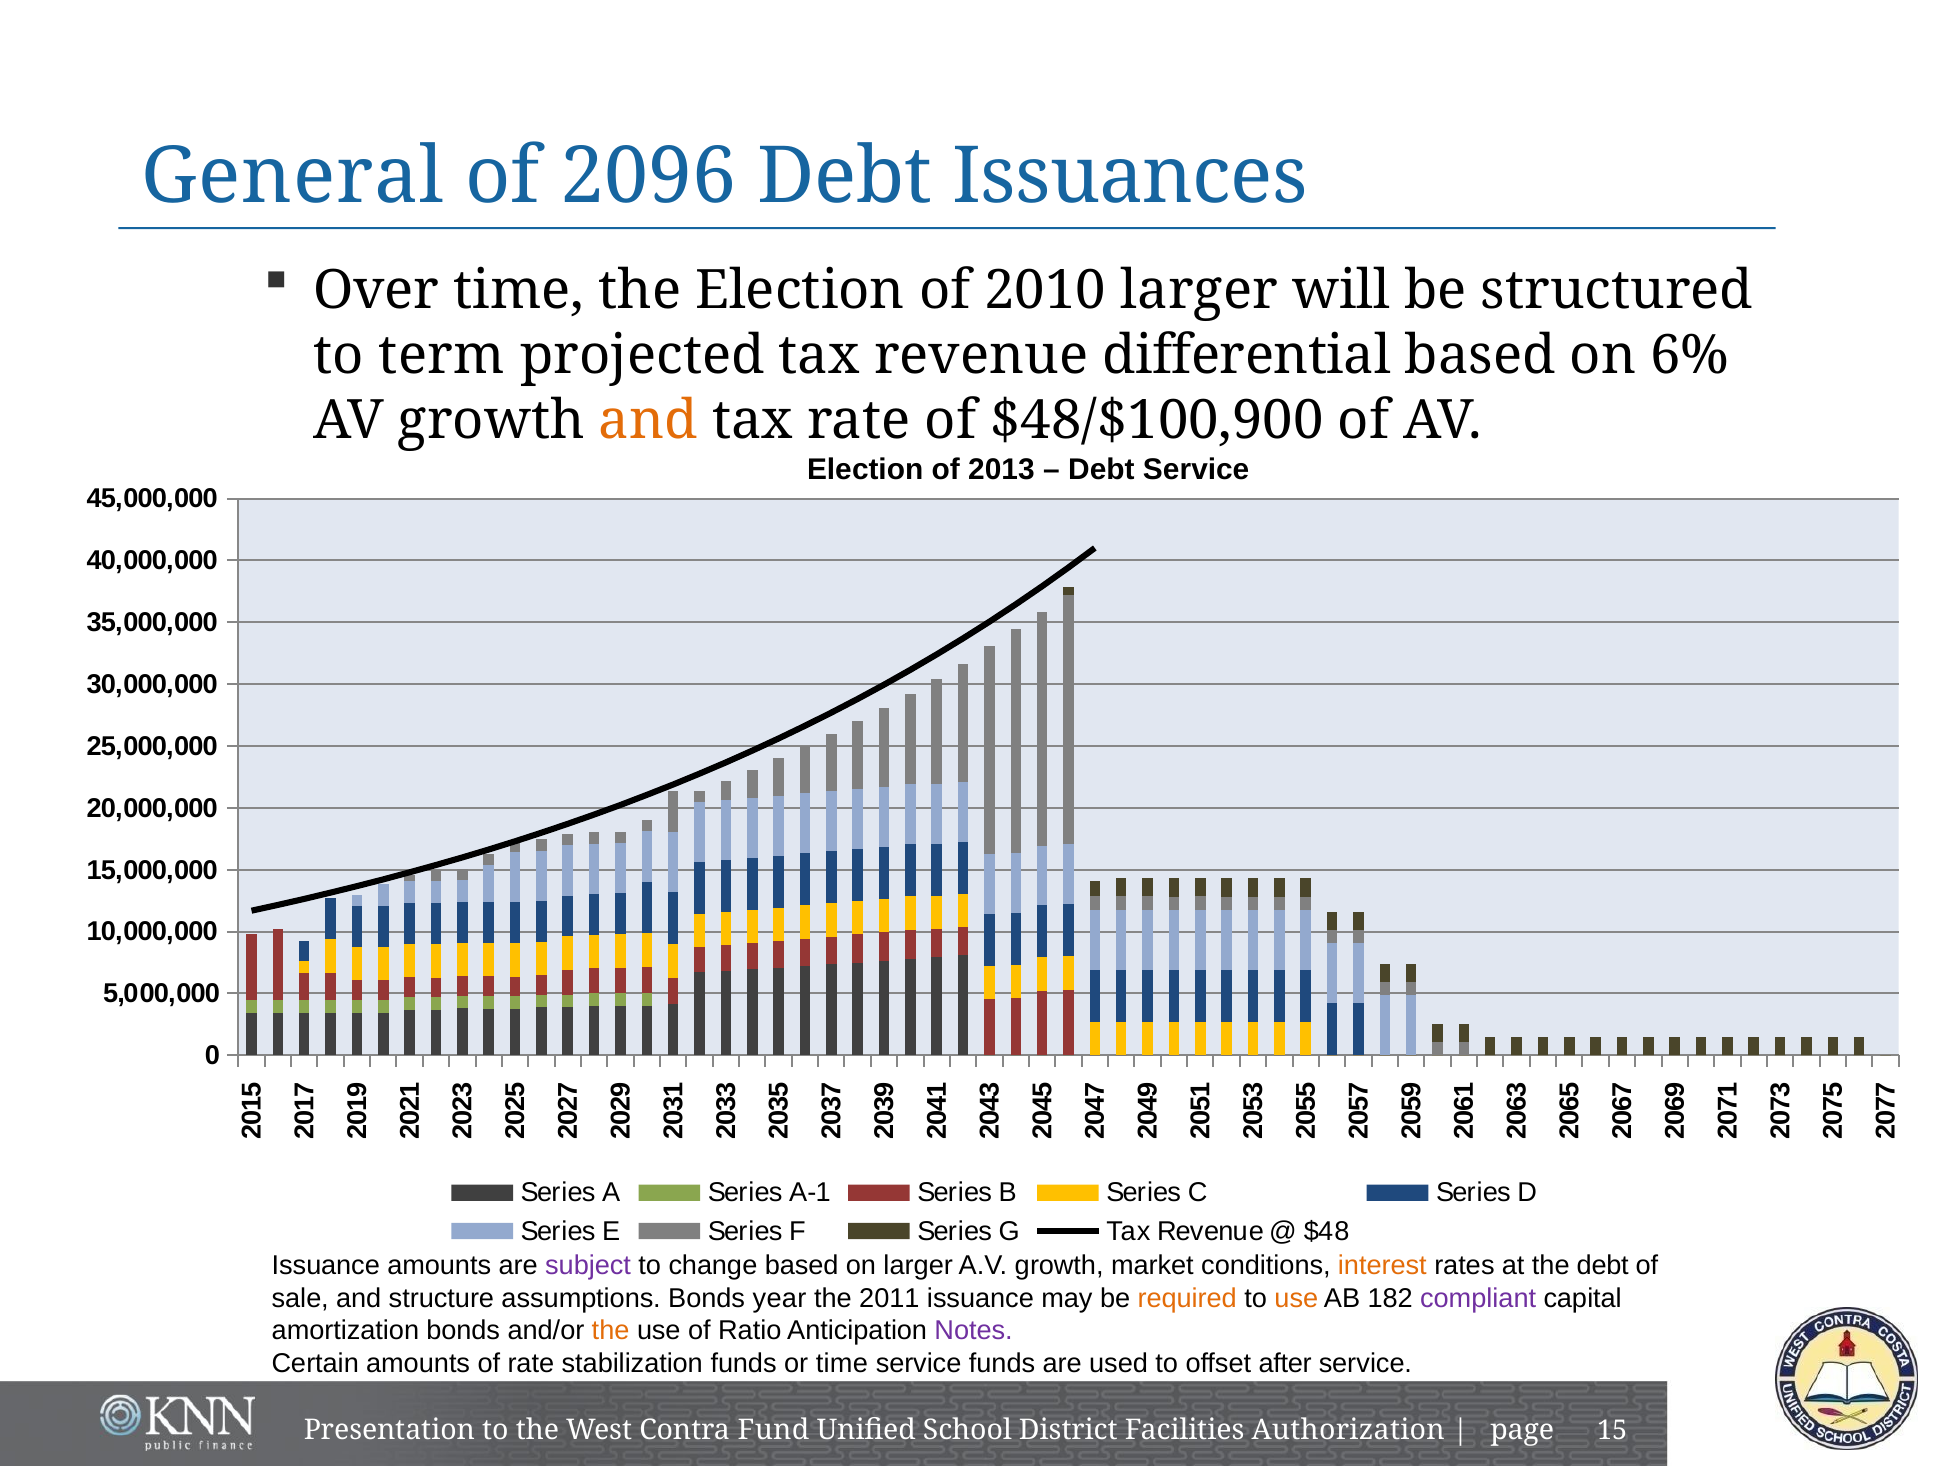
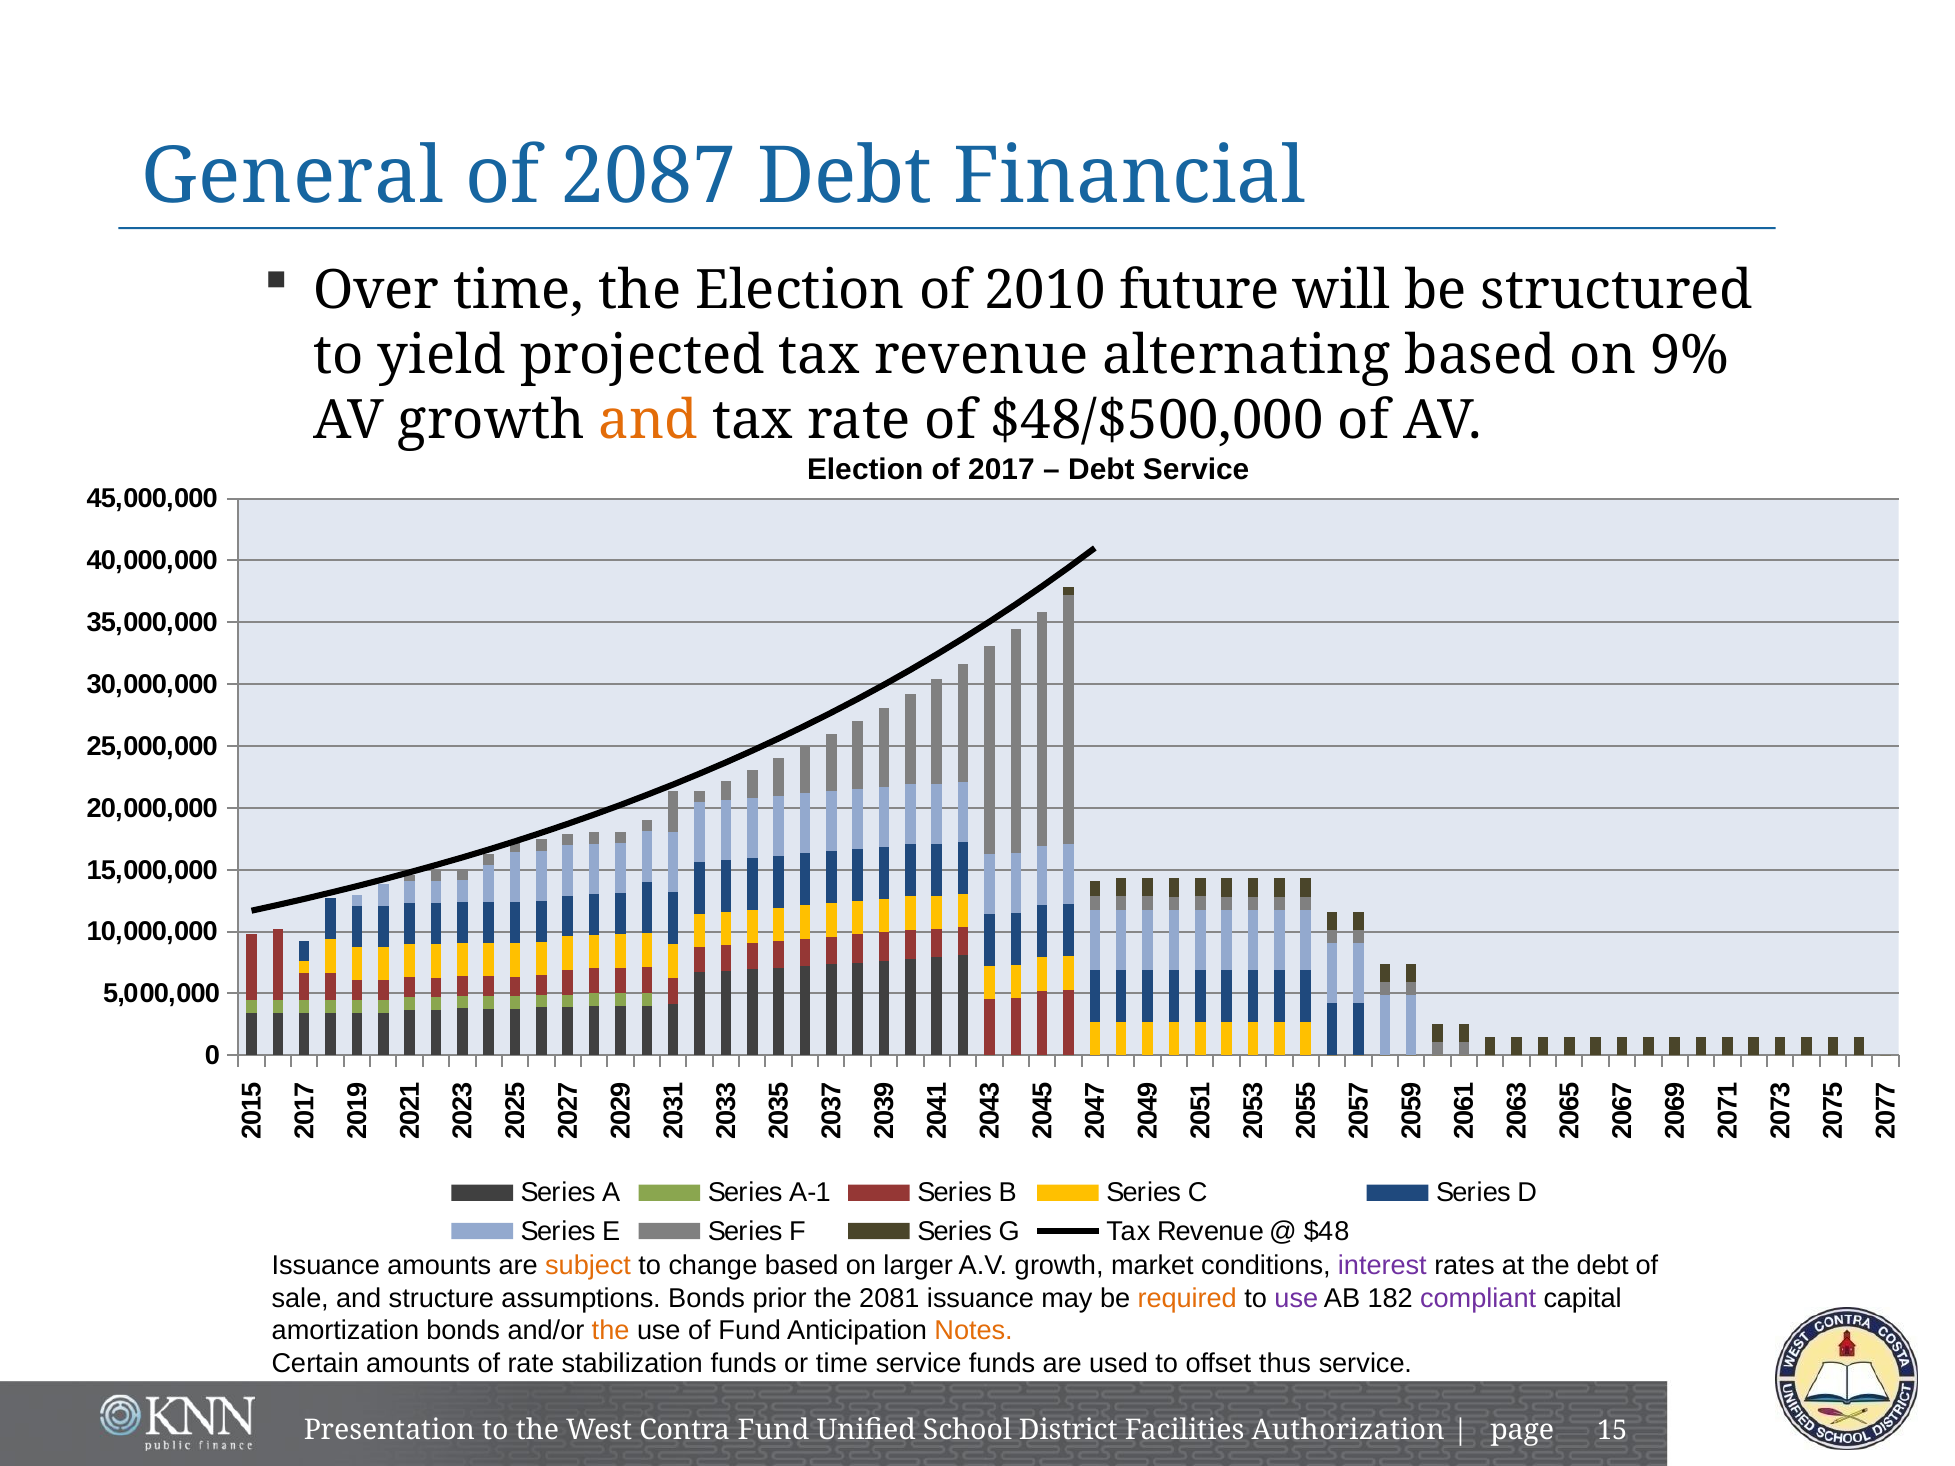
2096: 2096 -> 2087 (649, 177)
Issuances: Issuances -> Financial (1130, 177)
2010 larger: larger -> future (1200, 291)
term: term -> yield (442, 356)
differential: differential -> alternating (1246, 356)
6%: 6% -> 9% (1690, 356)
$48/$100,900: $48/$100,900 -> $48/$500,000 (1157, 421)
2013: 2013 -> 2017 (1001, 469)
subject colour: purple -> orange (588, 1266)
interest colour: orange -> purple (1382, 1266)
year: year -> prior (780, 1299)
2011: 2011 -> 2081 (889, 1299)
use colour: orange -> purple (1296, 1299)
of Ratio: Ratio -> Fund (750, 1331)
Notes colour: purple -> orange (974, 1331)
after: after -> thus (1285, 1364)
